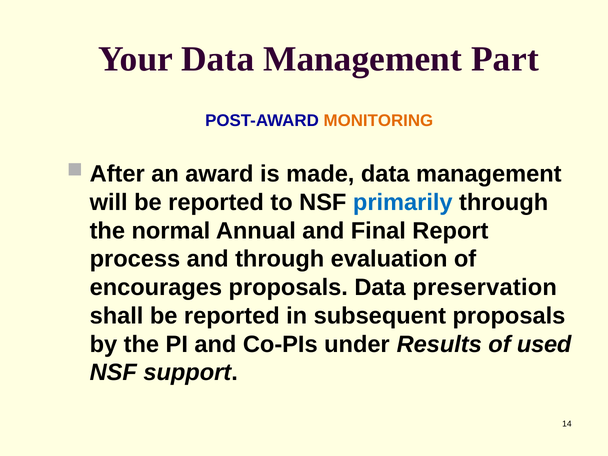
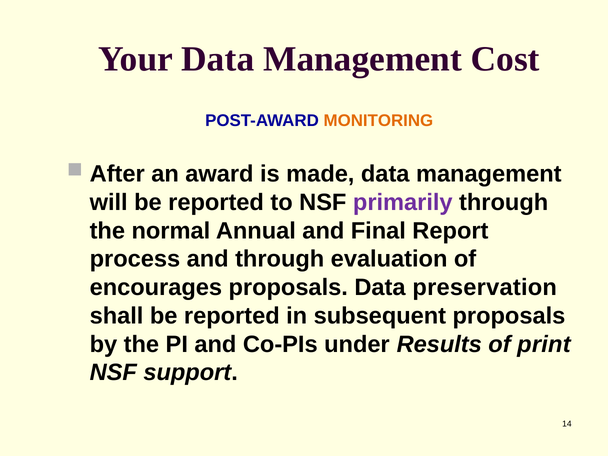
Part: Part -> Cost (505, 59)
primarily colour: blue -> purple (403, 202)
used: used -> print (544, 344)
